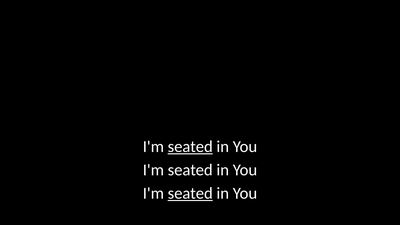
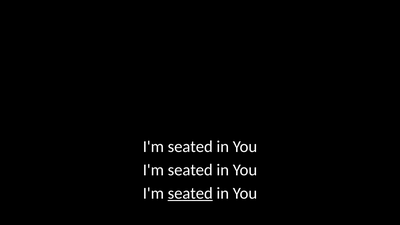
seated underline: present -> none (190, 147)
